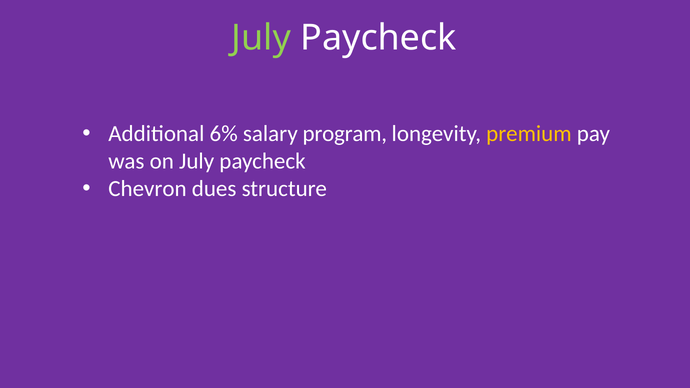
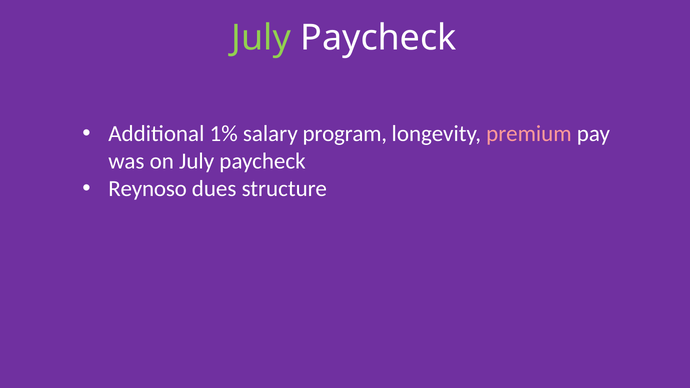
6%: 6% -> 1% (224, 134)
premium colour: yellow -> pink (529, 134)
Chevron: Chevron -> Reynoso (148, 189)
